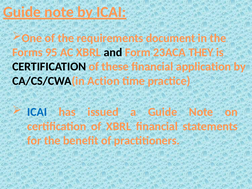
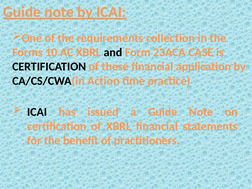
document: document -> collection (170, 38)
95: 95 -> 10 (51, 52)
THEY: THEY -> CASE (201, 52)
ICAI colour: blue -> black (37, 112)
